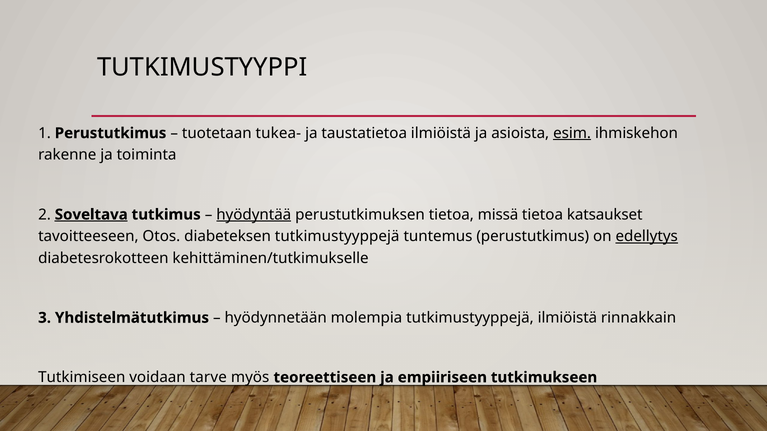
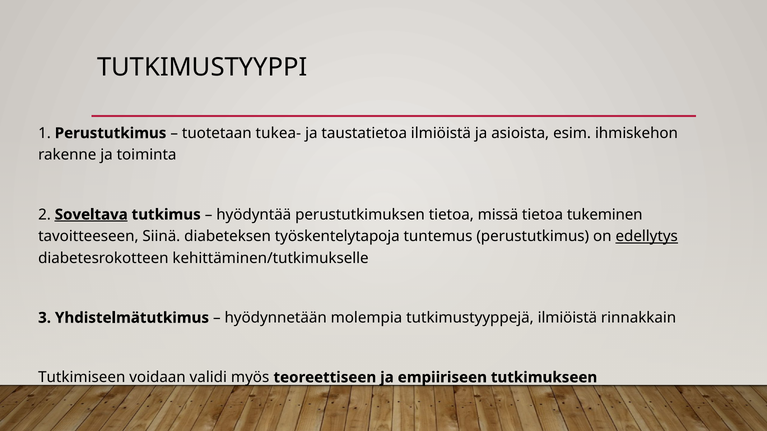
esim underline: present -> none (572, 133)
hyödyntää underline: present -> none (254, 215)
katsaukset: katsaukset -> tukeminen (605, 215)
Otos: Otos -> Siinä (161, 237)
diabeteksen tutkimustyyppejä: tutkimustyyppejä -> työskentelytapoja (337, 237)
tarve: tarve -> validi (208, 378)
